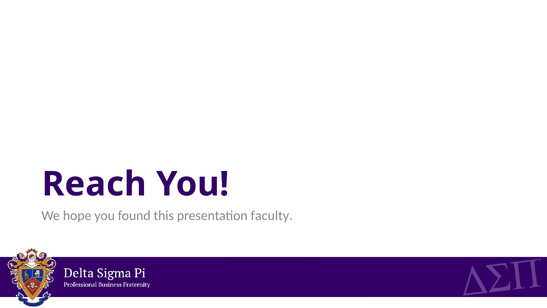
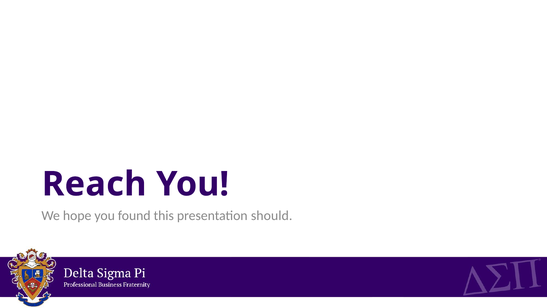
faculty: faculty -> should (272, 215)
